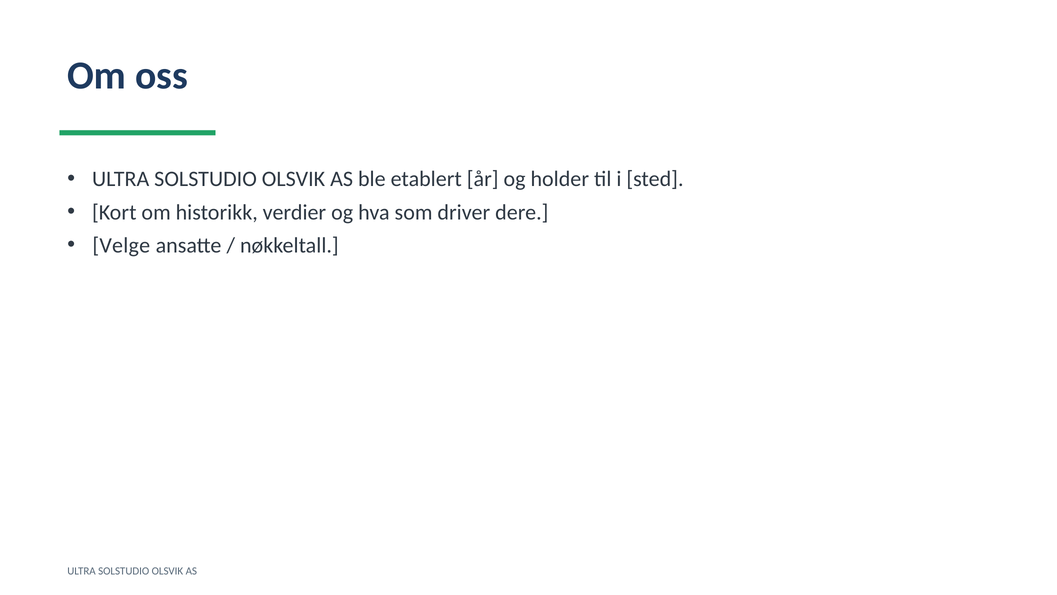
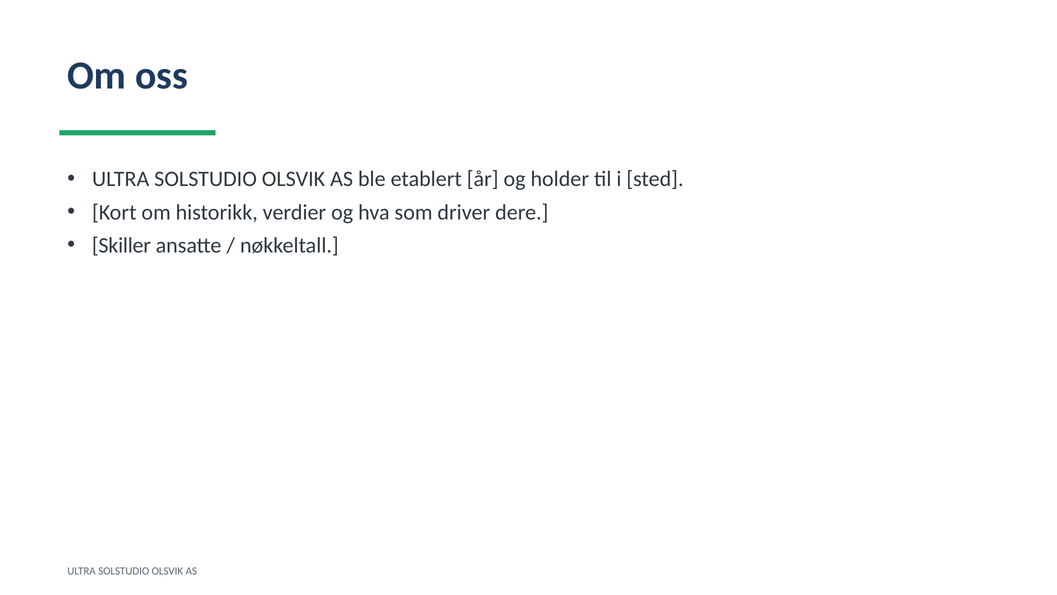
Velge: Velge -> Skiller (121, 245)
